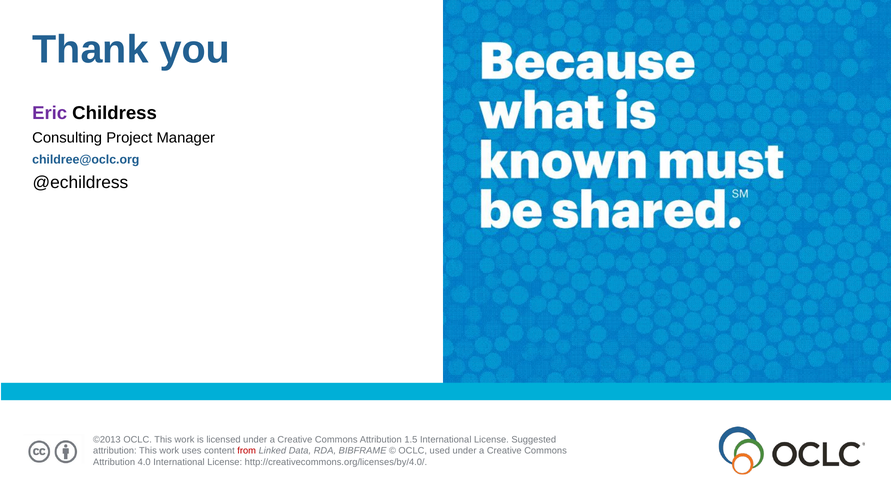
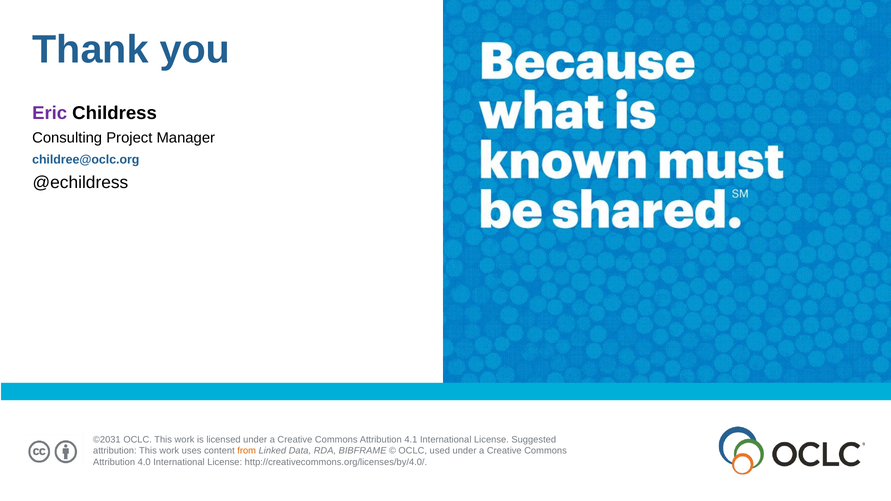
©2013: ©2013 -> ©2031 (107, 440)
1.5: 1.5 -> 4.1 (411, 440)
from colour: red -> orange (247, 451)
